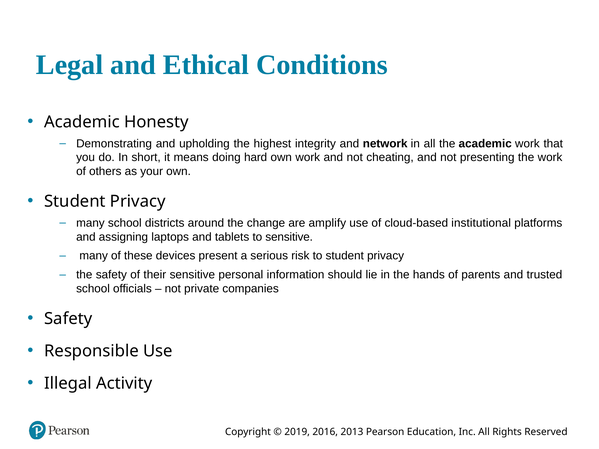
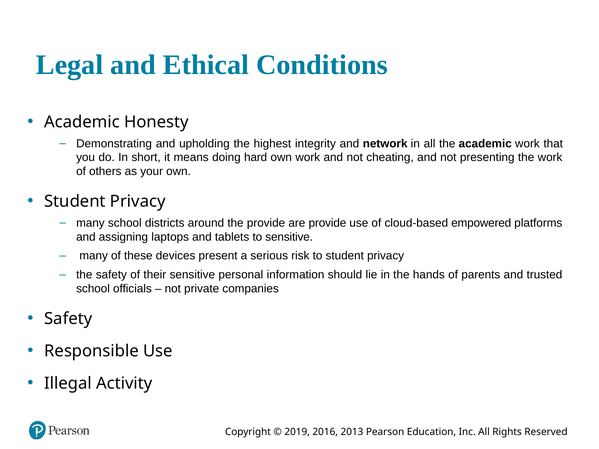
the change: change -> provide (266, 223)
are amplify: amplify -> provide (327, 223)
institutional: institutional -> empowered (481, 223)
